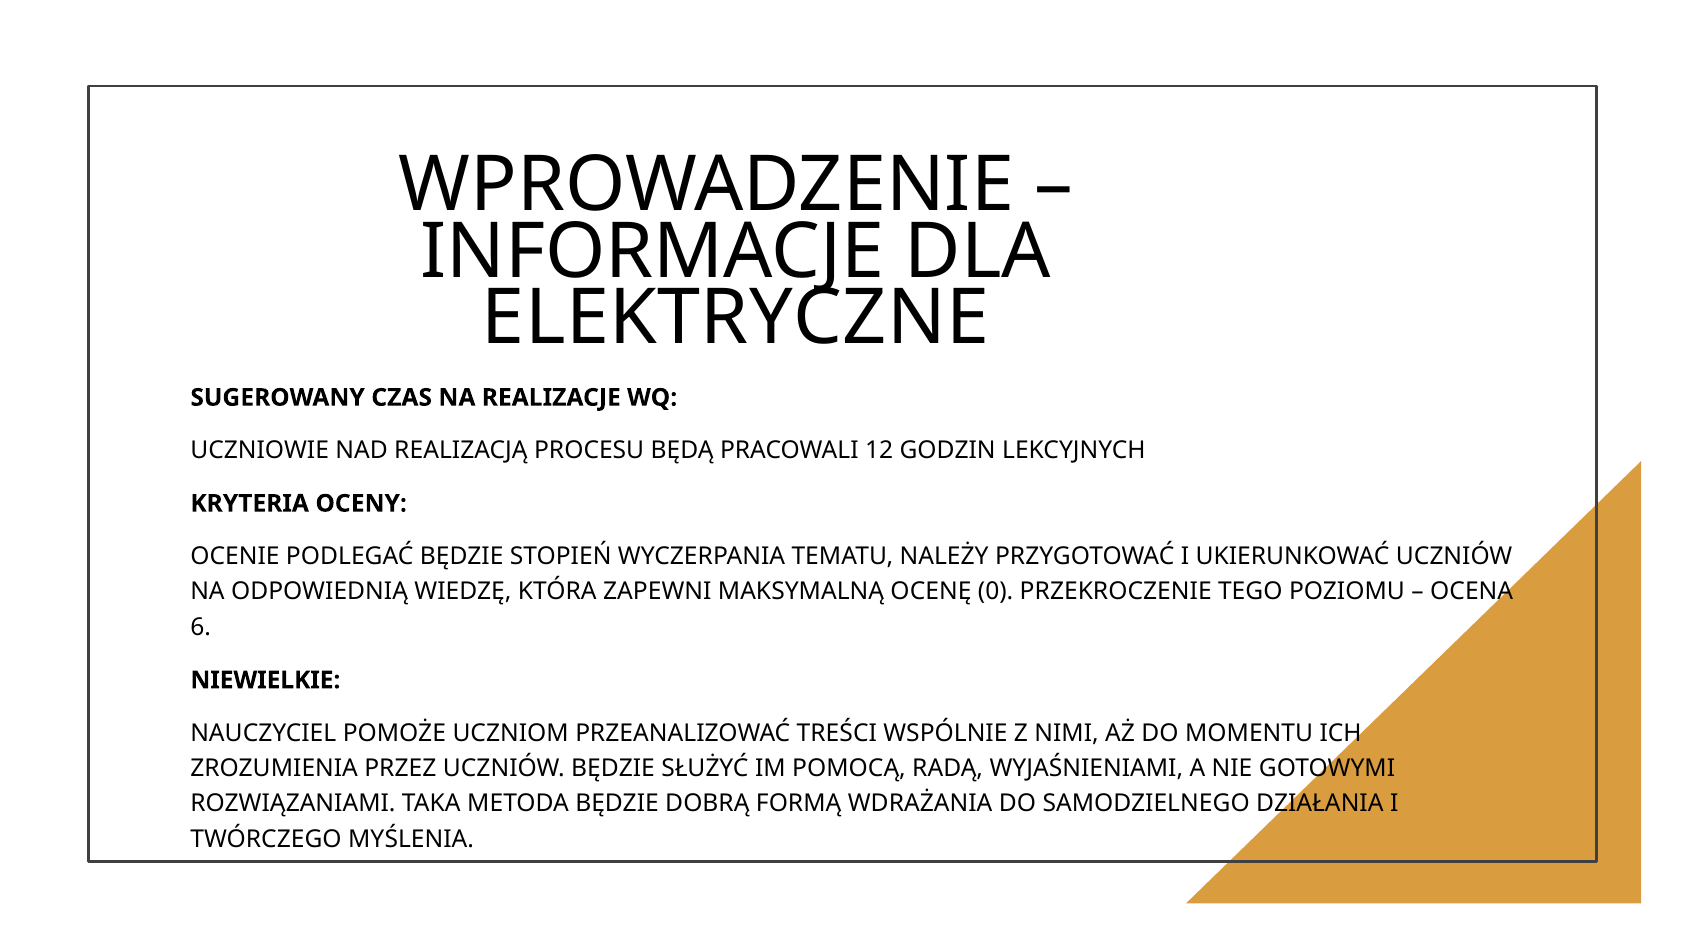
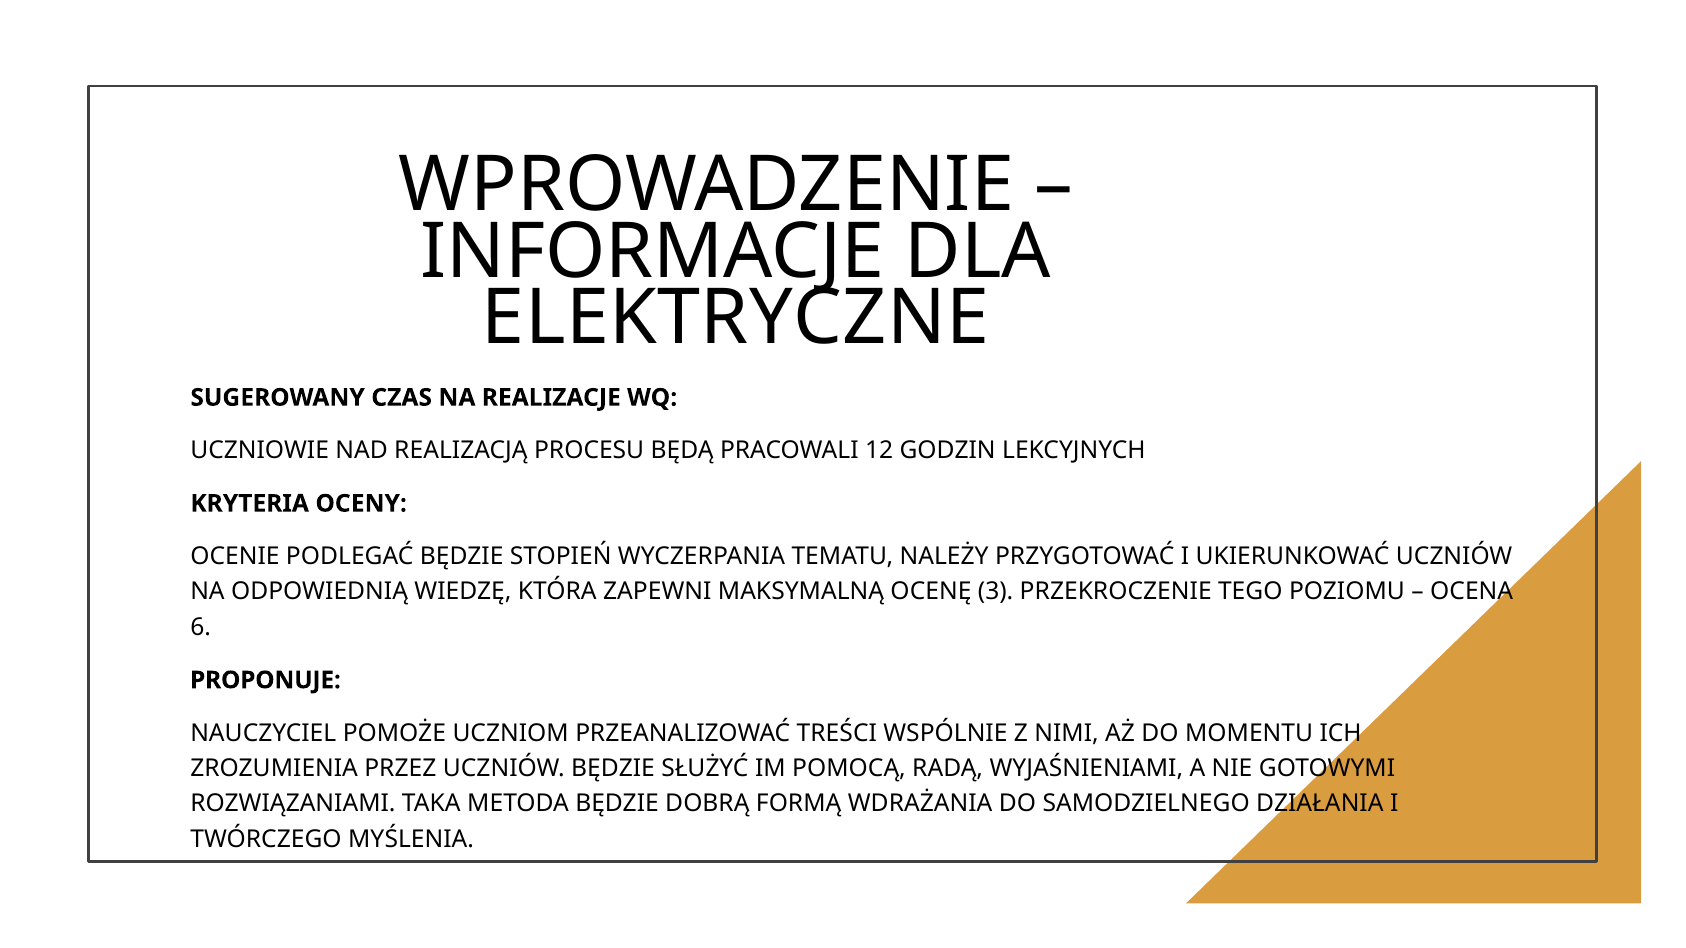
0: 0 -> 3 (996, 592)
NIEWIELKIE: NIEWIELKIE -> PROPONUJE (265, 680)
